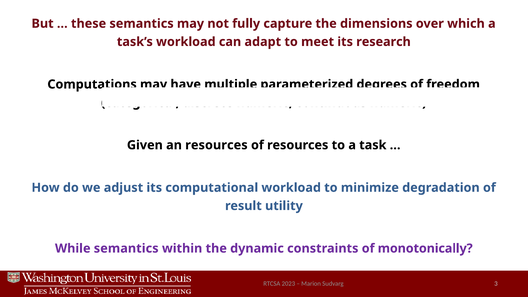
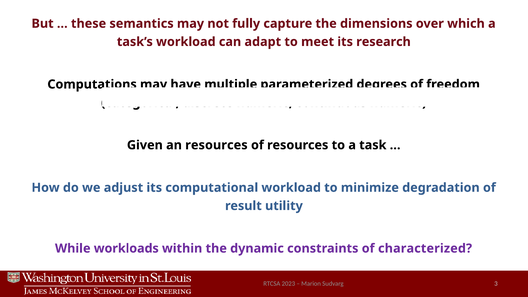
While semantics: semantics -> workloads (126, 248)
monotonically: monotonically -> characterized (425, 248)
